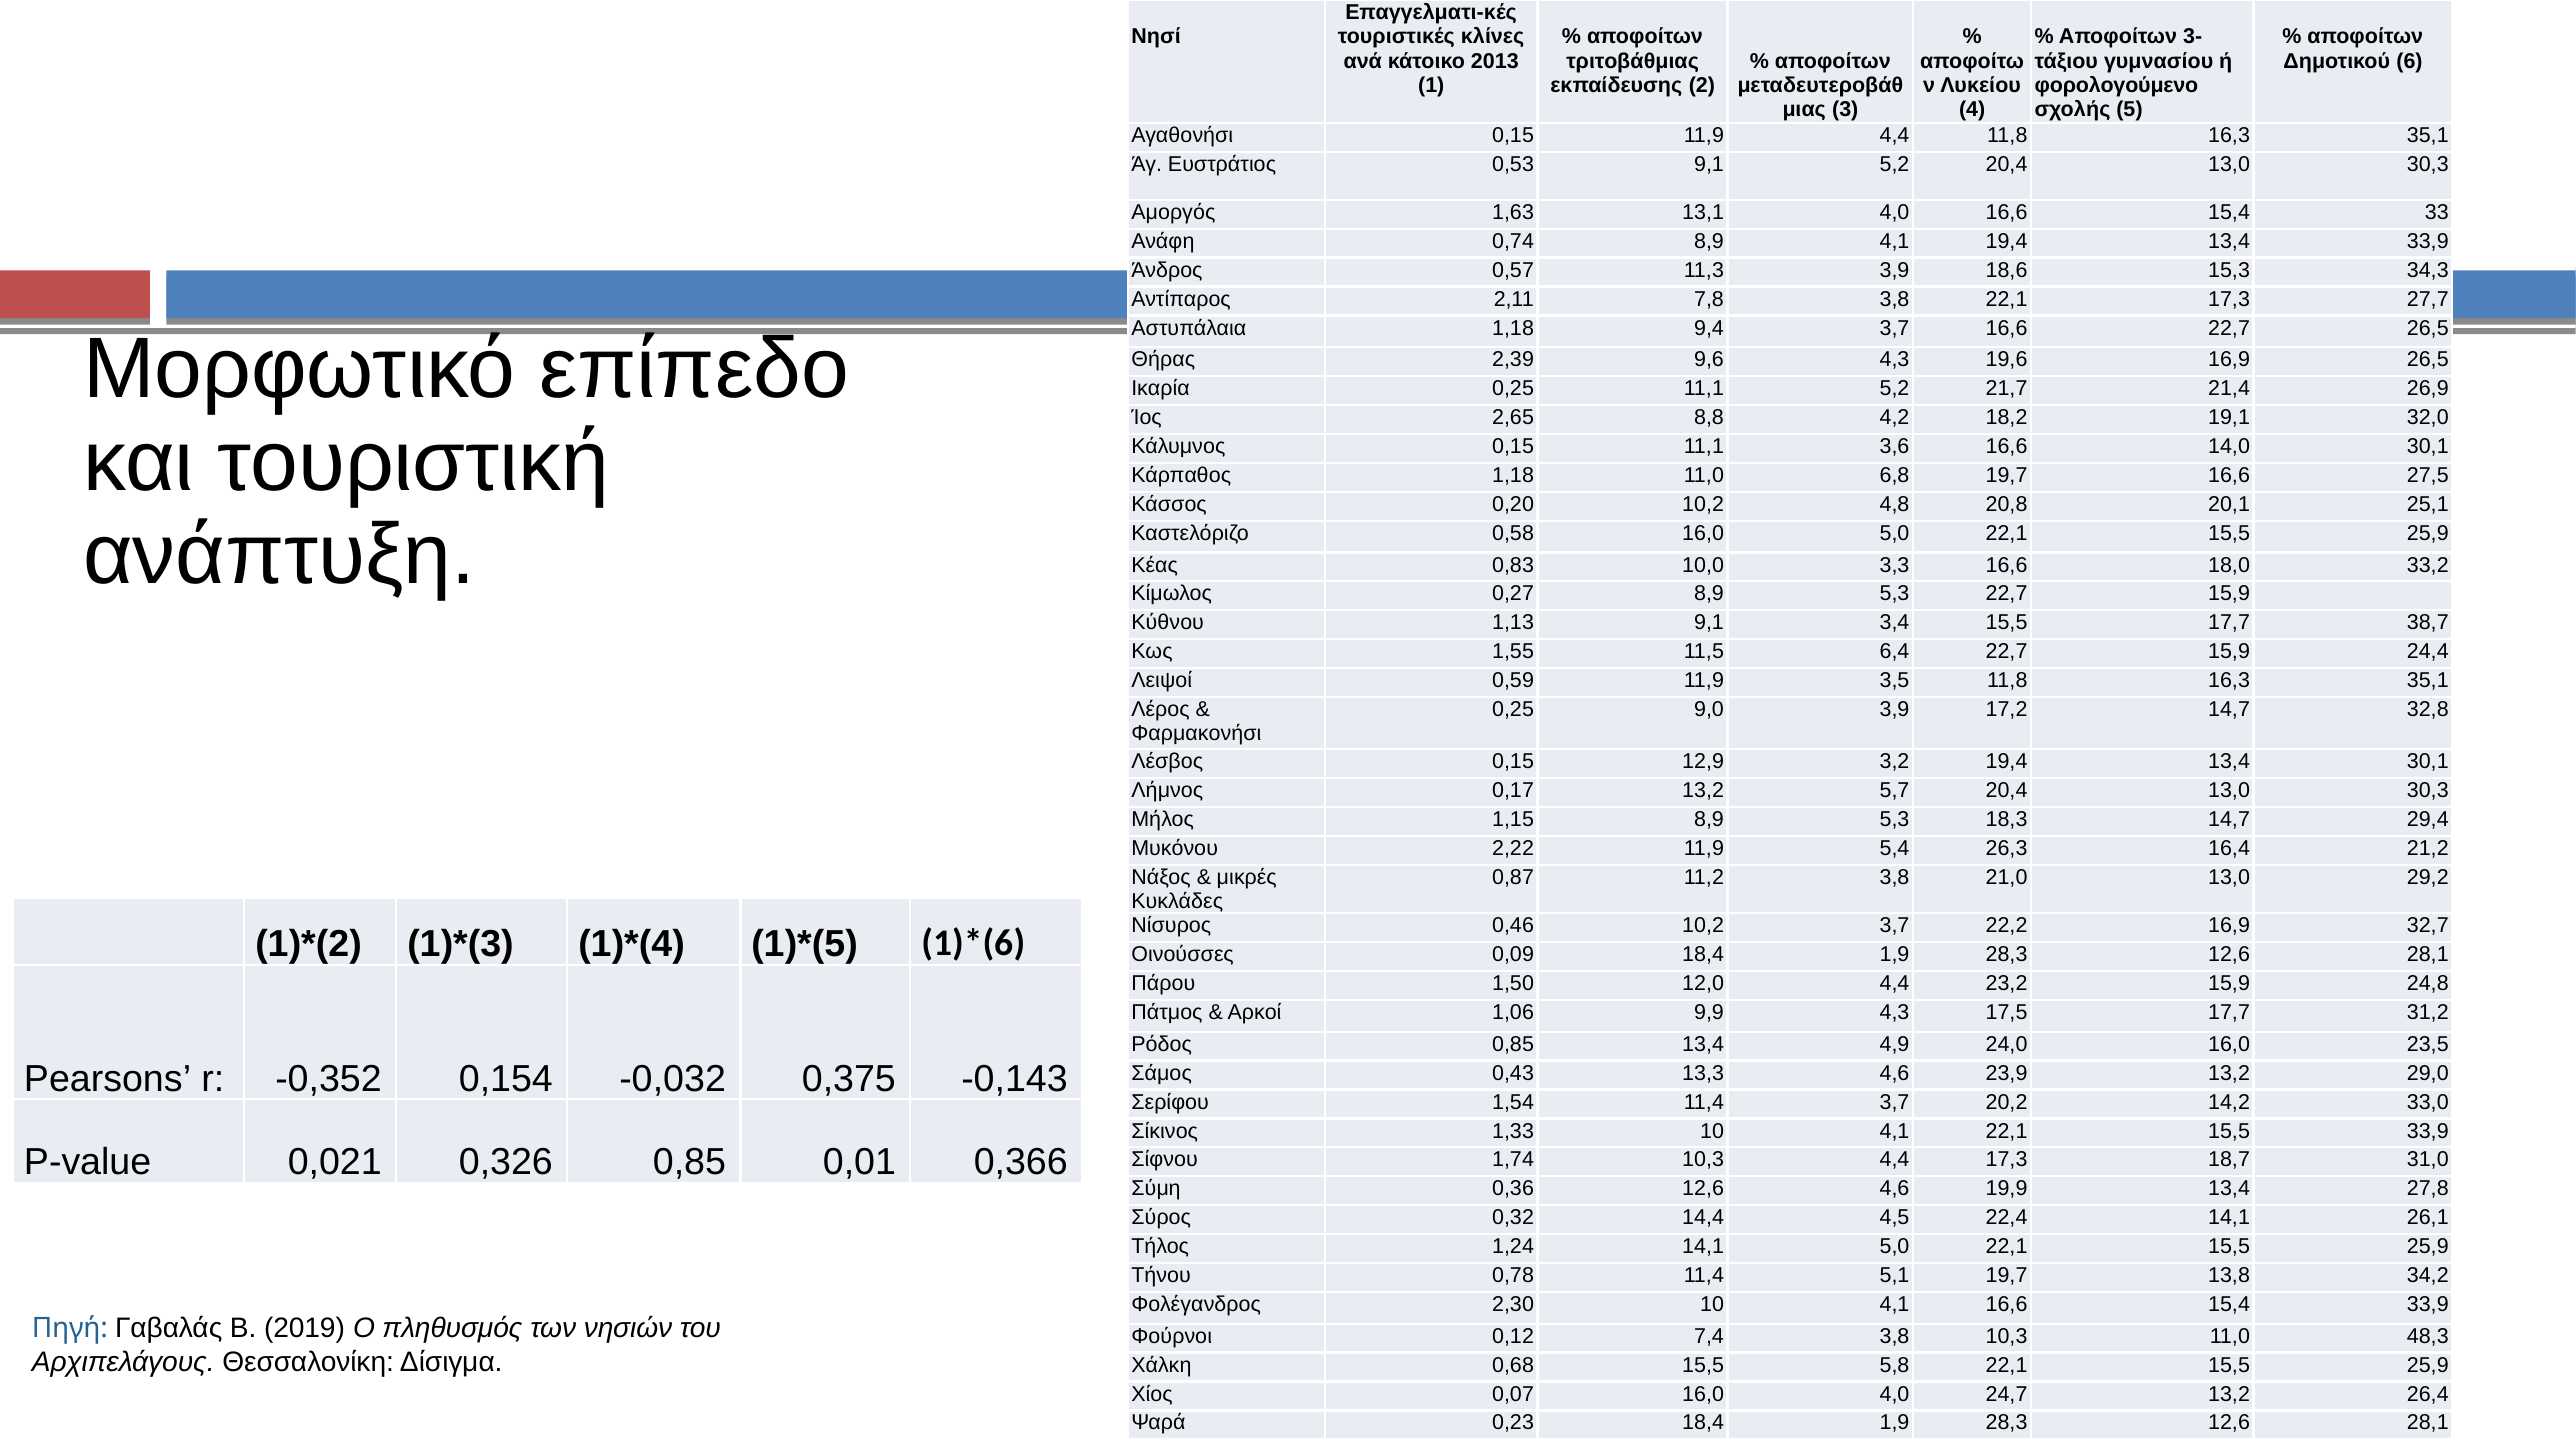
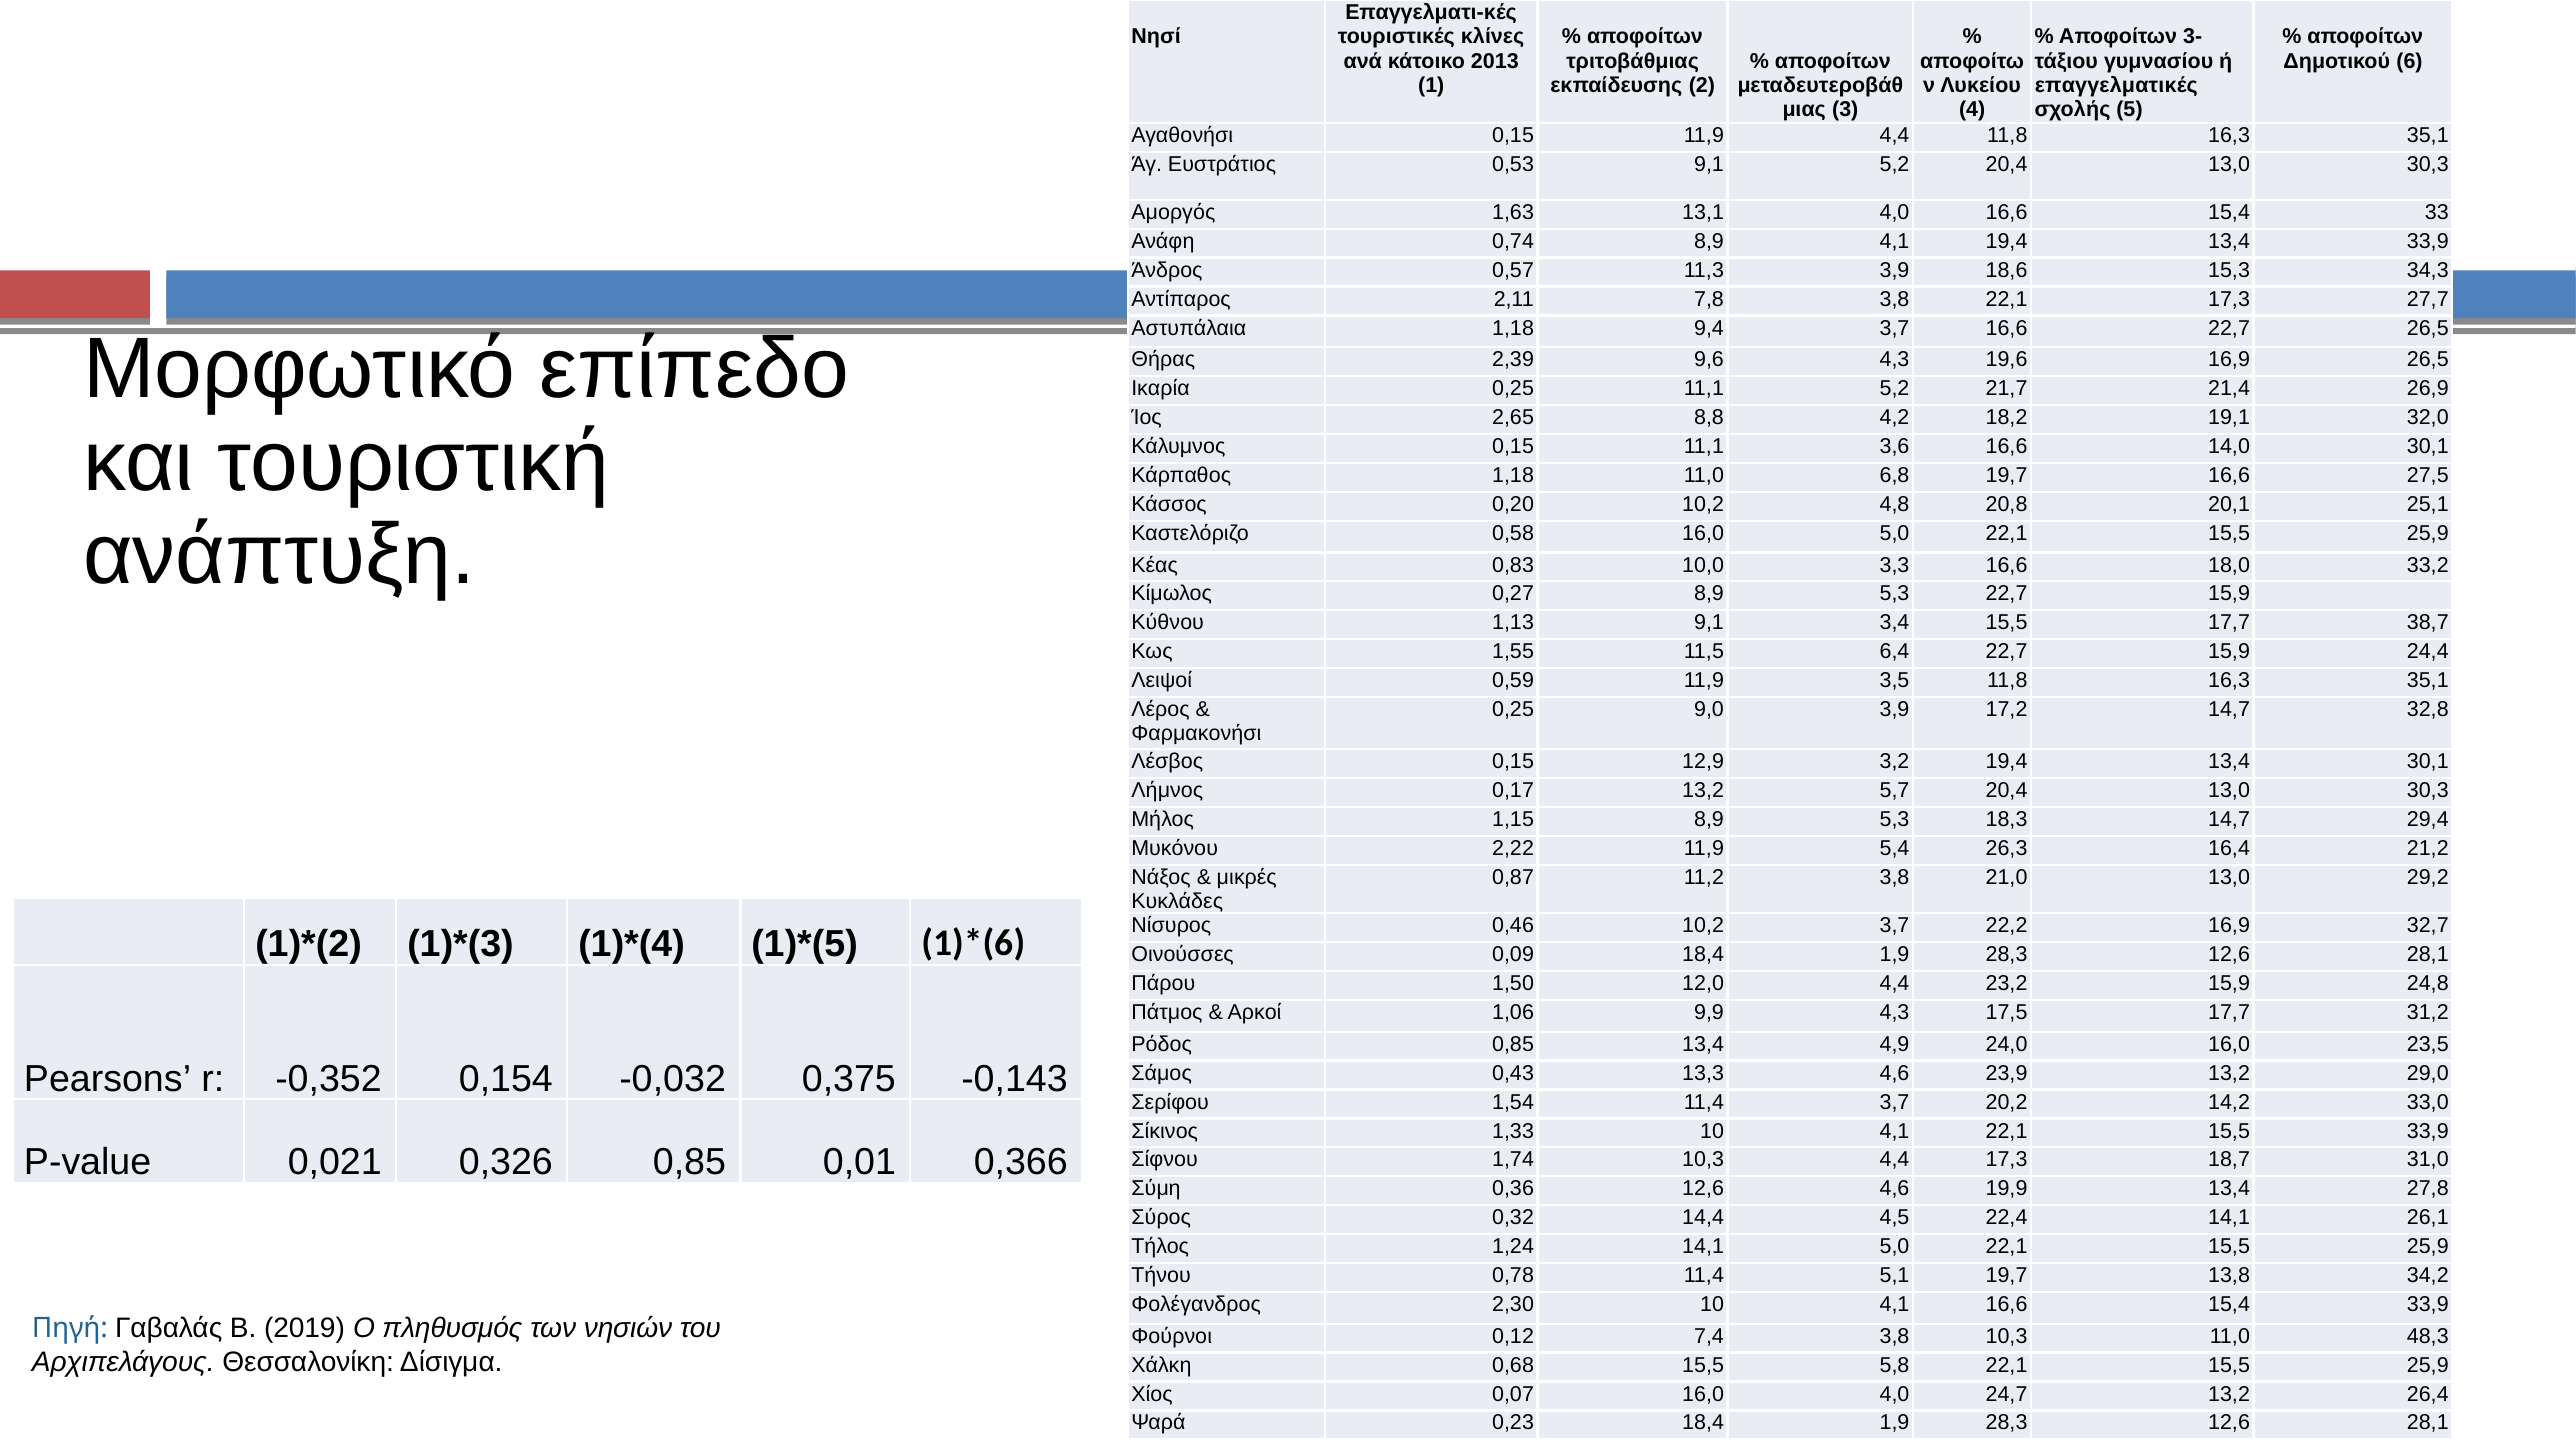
φορολογούμενο: φορολογούμενο -> επαγγελματικές (2116, 85)
